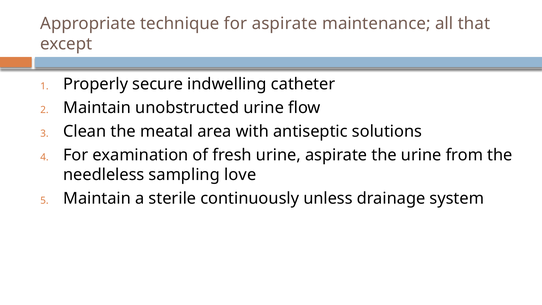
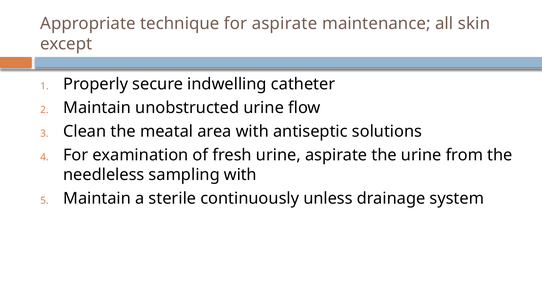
that: that -> skin (474, 23)
sampling love: love -> with (240, 175)
